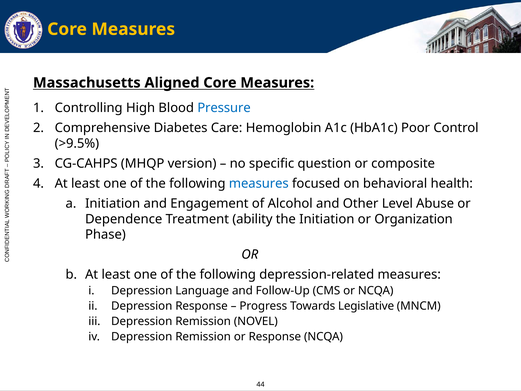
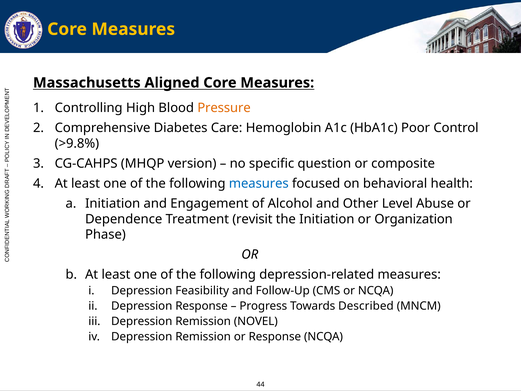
Pressure colour: blue -> orange (224, 108)
>9.5%: >9.5% -> >9.8% (77, 143)
ability: ability -> revisit (252, 219)
Language: Language -> Feasibility (202, 290)
Legislative: Legislative -> Described (366, 306)
